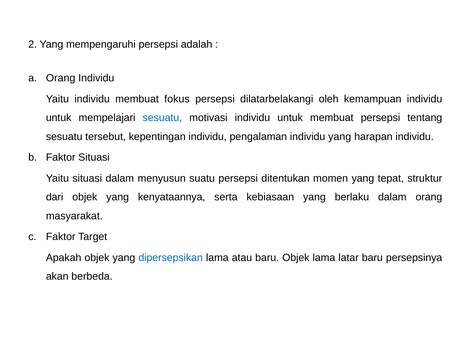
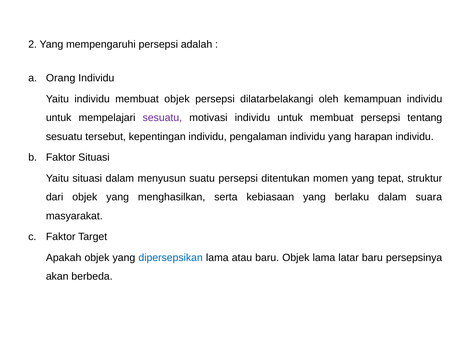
membuat fokus: fokus -> objek (177, 99)
sesuatu colour: blue -> purple (162, 118)
kenyataannya: kenyataannya -> menghasilkan (172, 197)
dalam orang: orang -> suara (429, 197)
